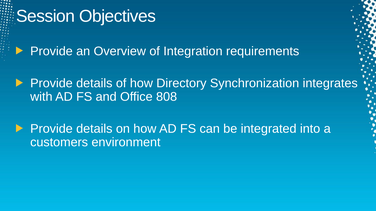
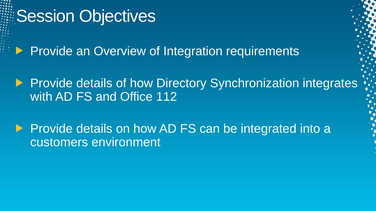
808: 808 -> 112 (167, 97)
